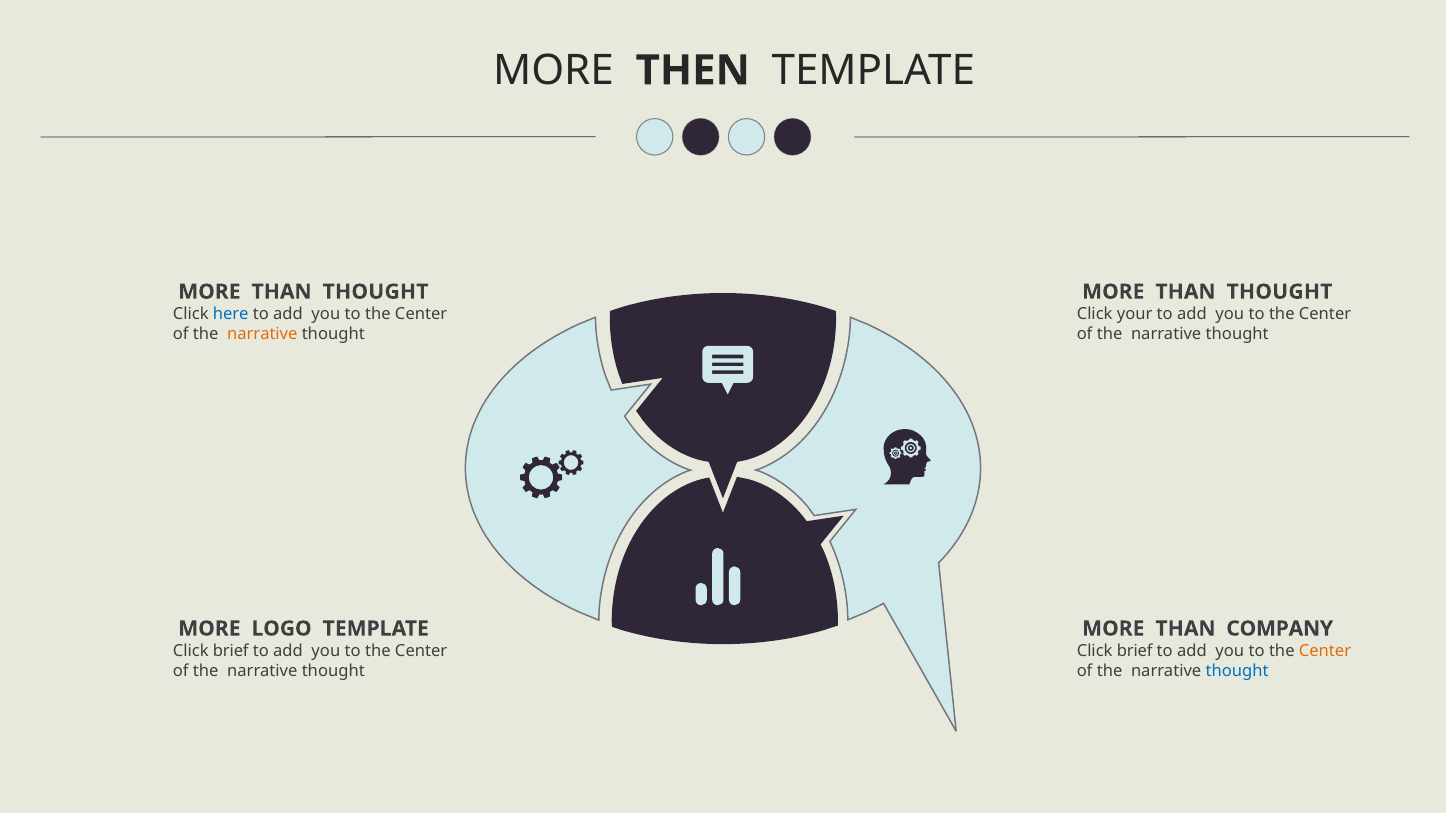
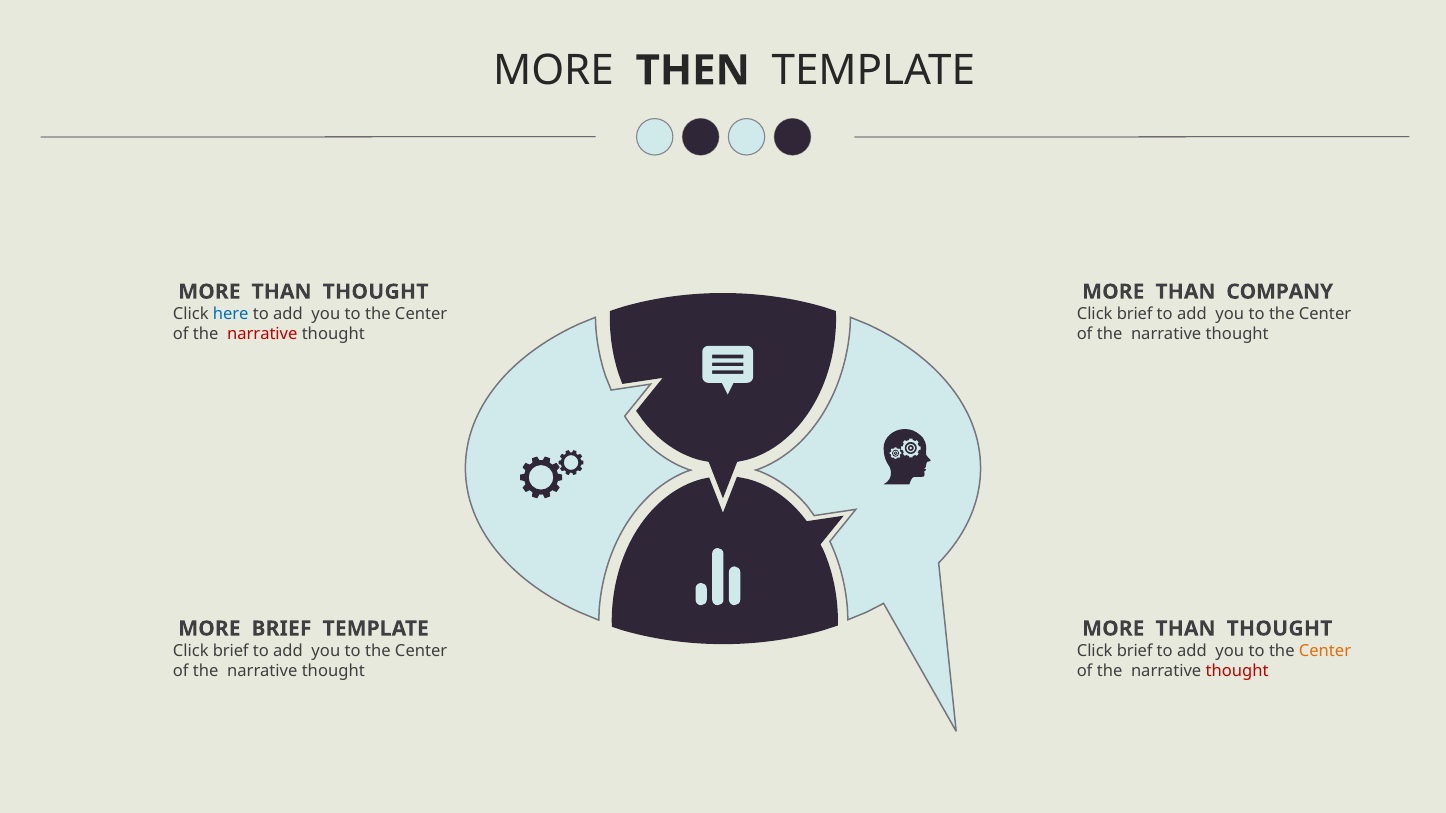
THOUGHT: THOUGHT -> COMPANY (1280, 292)
your: your -> brief (1135, 314)
narrative colour: orange -> red (262, 334)
MORE LOGO: LOGO -> BRIEF (281, 629)
COMPANY: COMPANY -> THOUGHT (1279, 629)
thought colour: blue -> red (1237, 671)
